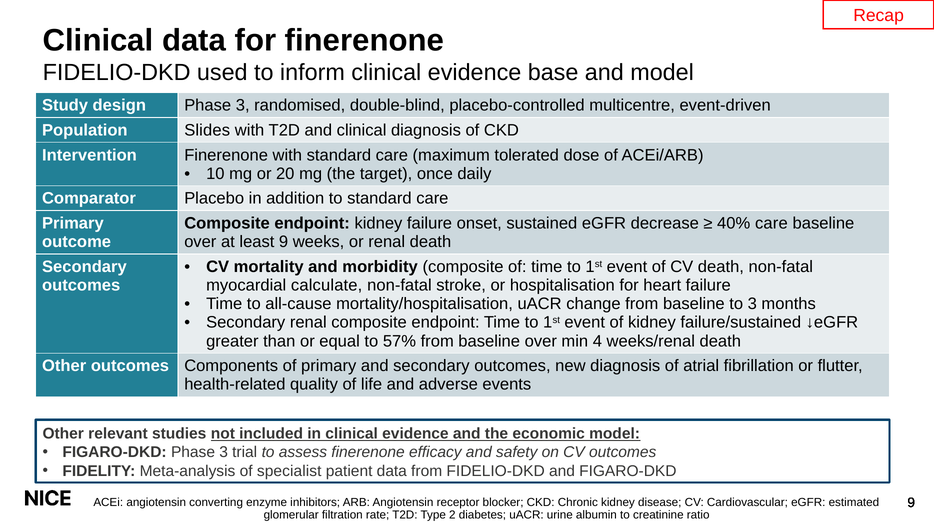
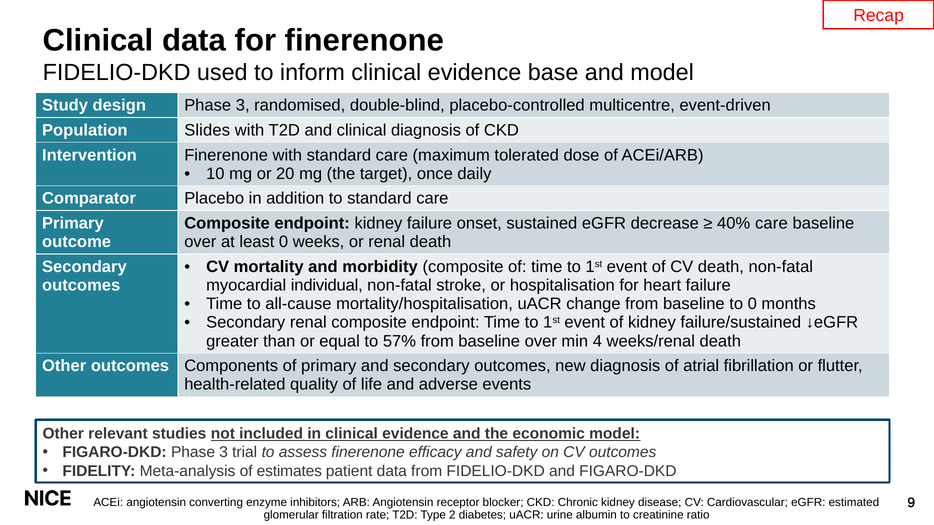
least 9: 9 -> 0 (284, 242)
calculate: calculate -> individual (327, 286)
to 3: 3 -> 0 (752, 304)
specialist: specialist -> estimates (289, 471)
